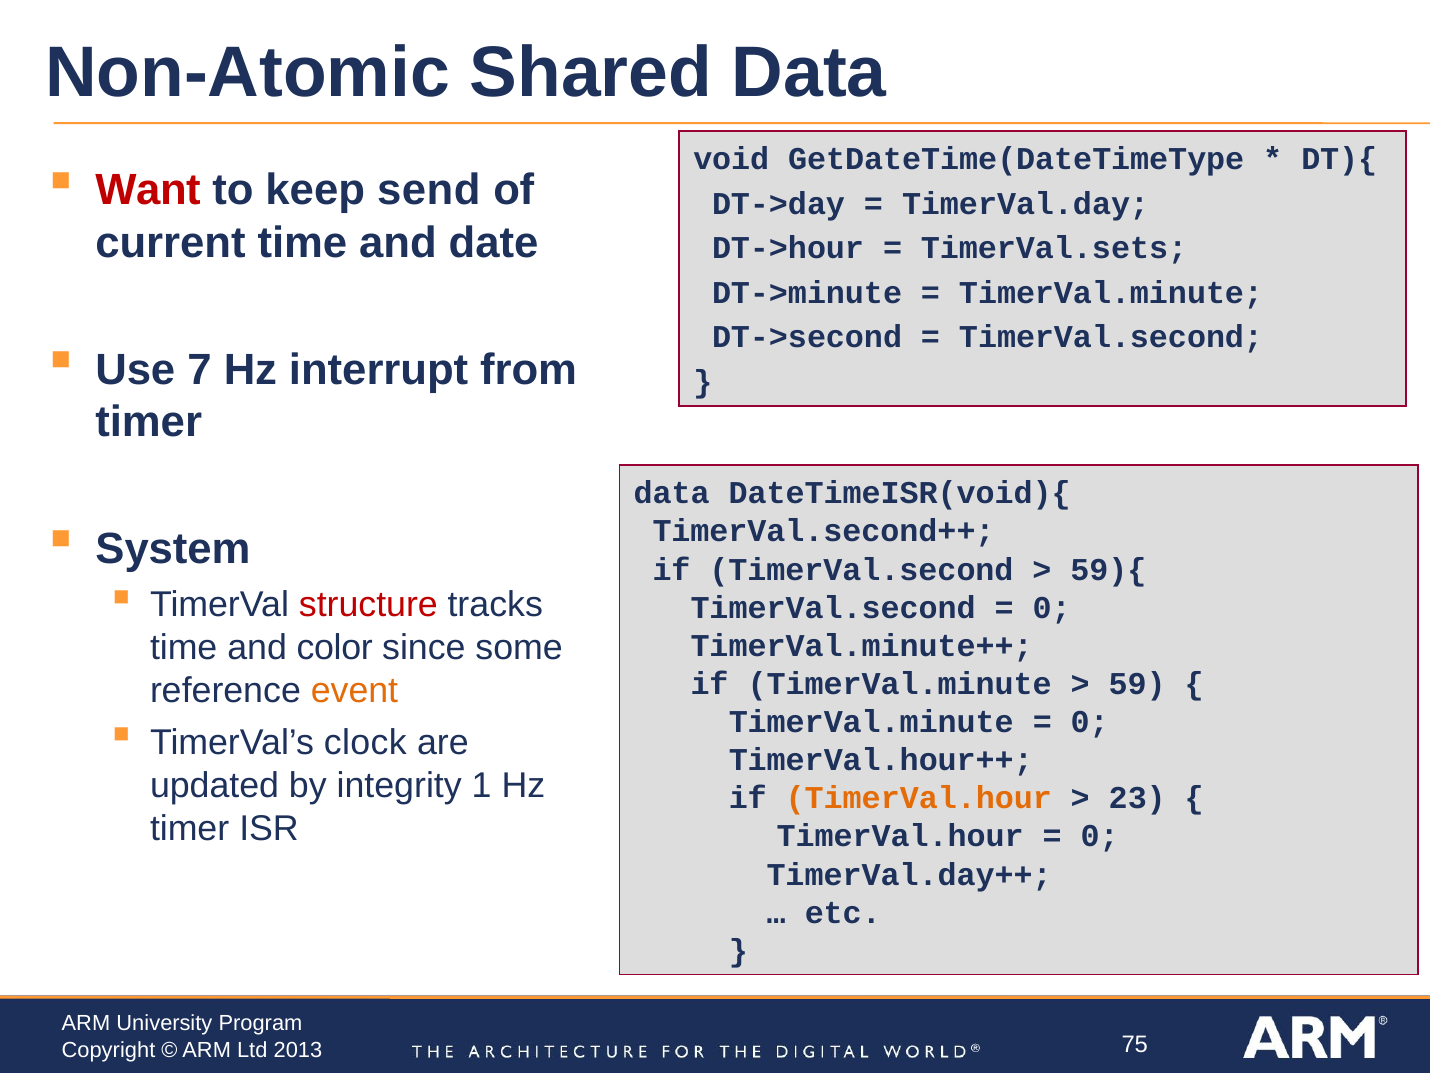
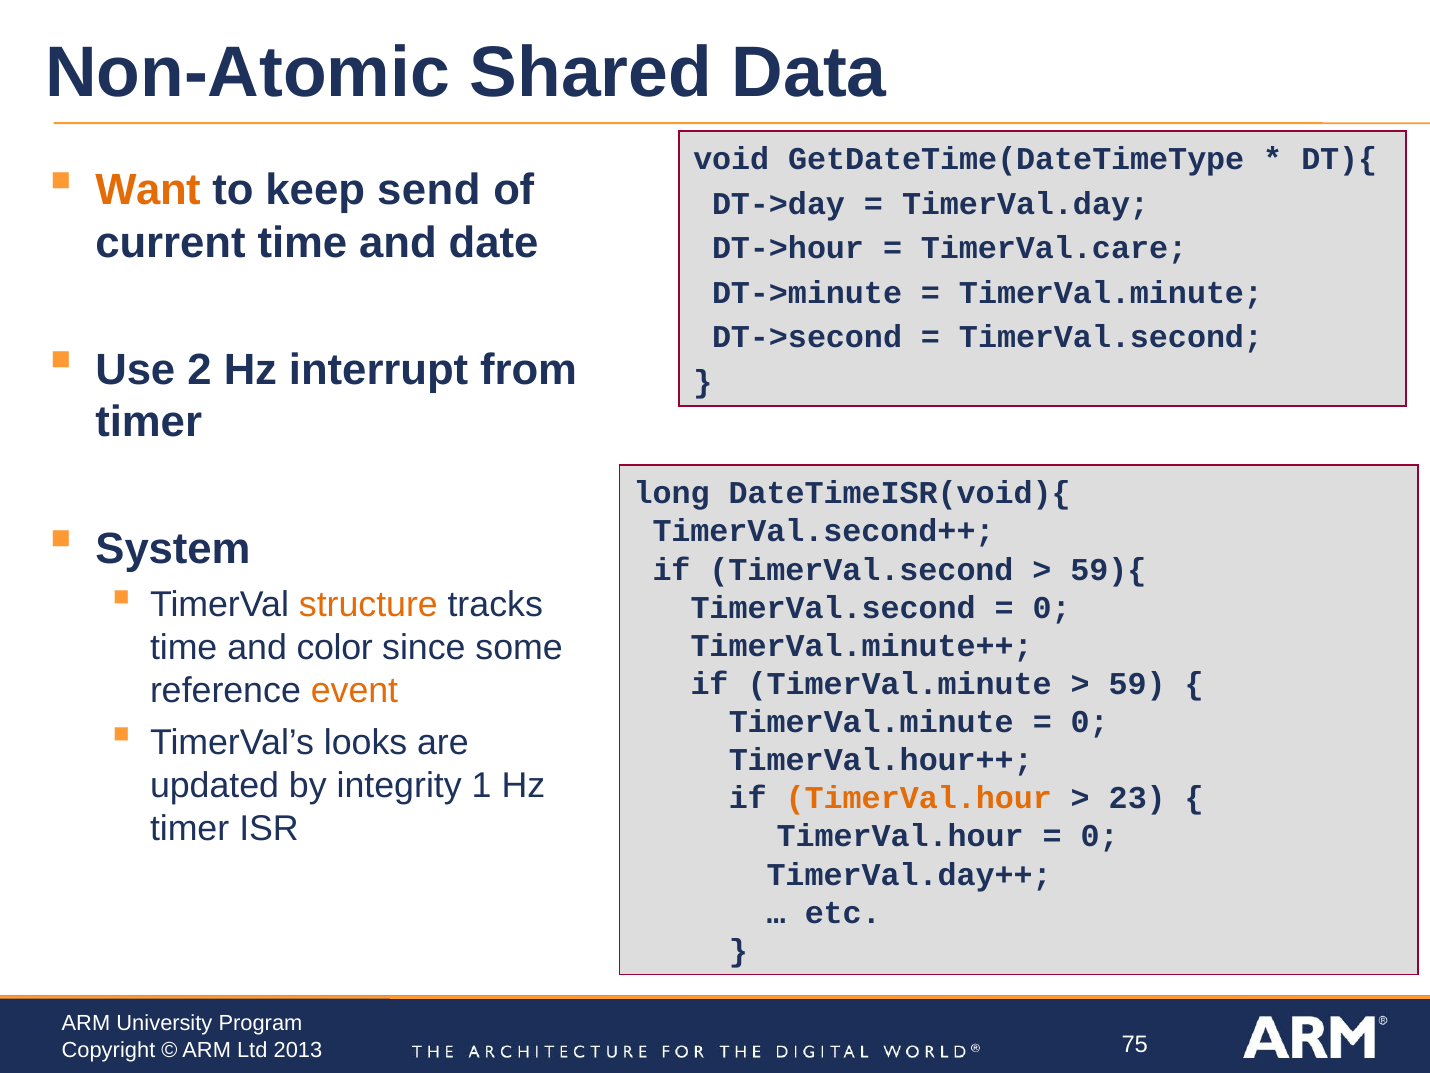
Want colour: red -> orange (148, 190)
TimerVal.sets: TimerVal.sets -> TimerVal.care (1054, 248)
7: 7 -> 2 (200, 370)
data: data -> long (672, 493)
structure colour: red -> orange (368, 605)
clock: clock -> looks (366, 742)
